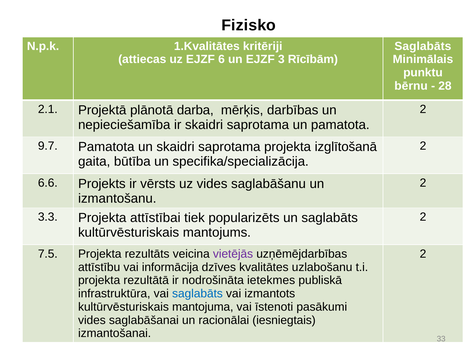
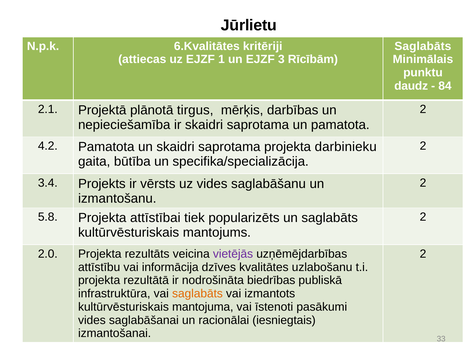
Fizisko: Fizisko -> Jūrlietu (249, 25)
1.Kvalitātes: 1.Kvalitātes -> 6.Kvalitātes (207, 46)
6: 6 -> 1 (222, 60)
bērnu: bērnu -> daudz (411, 86)
28: 28 -> 84 (445, 86)
darba: darba -> tirgus (195, 110)
9.7: 9.7 -> 4.2 (48, 146)
izglītošanā: izglītošanā -> darbinieku (346, 147)
6.6: 6.6 -> 3.4 (48, 183)
3.3: 3.3 -> 5.8 (48, 217)
7.5: 7.5 -> 2.0 (48, 254)
ietekmes: ietekmes -> biedrības (271, 281)
saglabāts colour: blue -> orange (197, 294)
